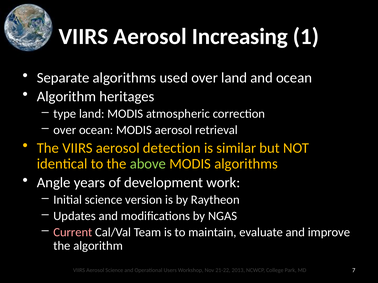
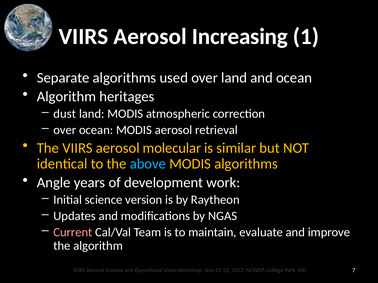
type: type -> dust (65, 114)
detection: detection -> molecular (172, 148)
above colour: light green -> light blue (148, 164)
